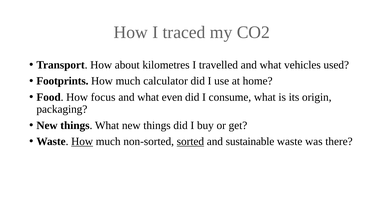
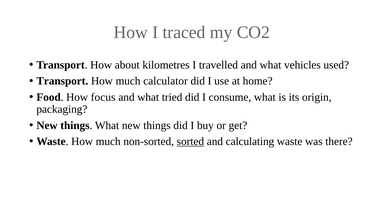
Footprints: Footprints -> Transport (62, 81)
even: even -> tried (172, 97)
How underline: present -> none (82, 141)
sustainable: sustainable -> calculating (250, 141)
